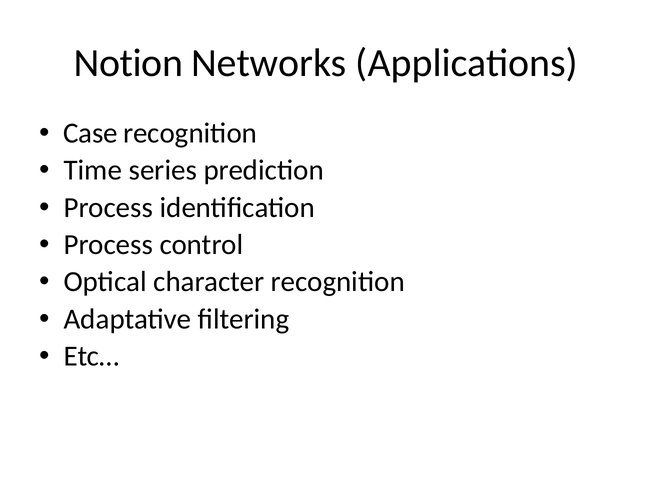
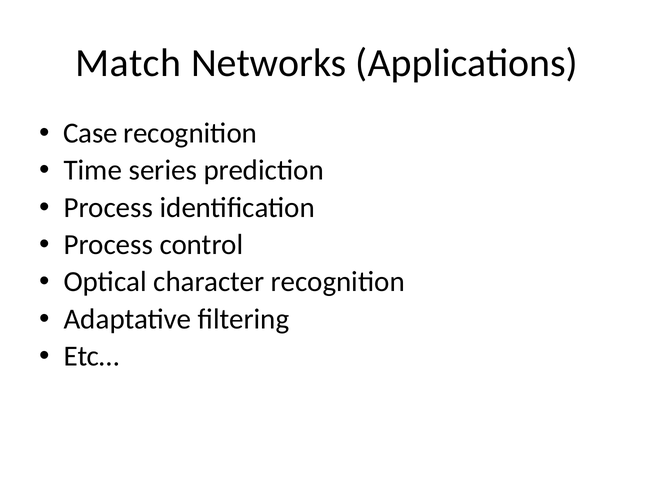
Notion: Notion -> Match (128, 63)
